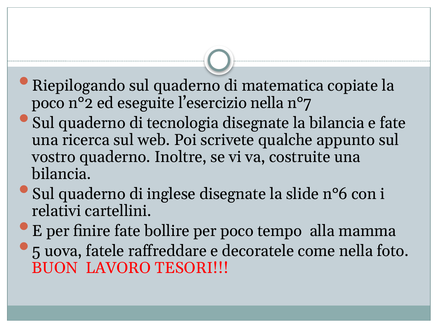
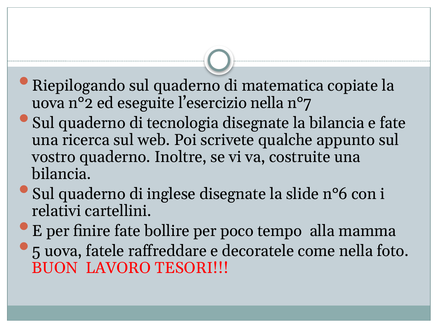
poco: poco -> uova (48, 103)
